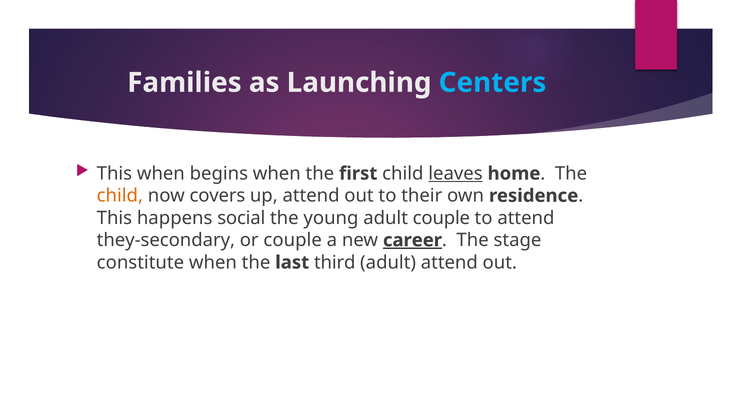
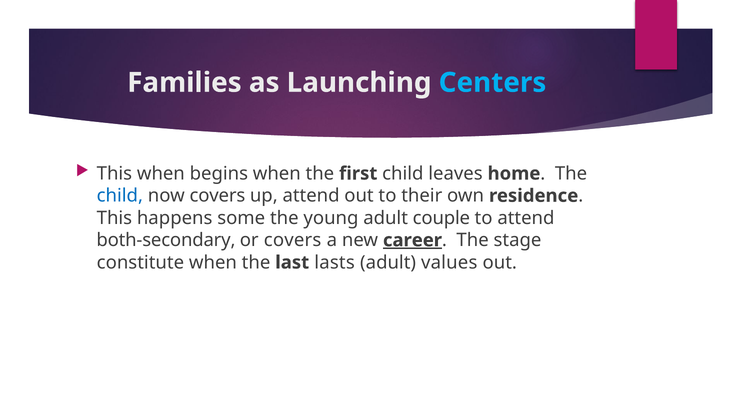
leaves underline: present -> none (455, 174)
child colour: orange -> blue (120, 196)
social: social -> some (241, 218)
they-secondary: they-secondary -> both-secondary (166, 240)
or couple: couple -> covers (293, 240)
third: third -> lasts (335, 263)
adult attend: attend -> values (449, 263)
